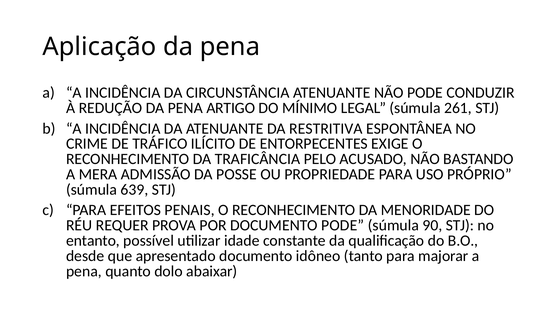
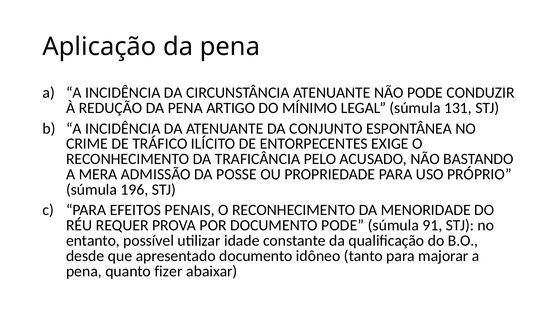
261: 261 -> 131 (458, 108)
RESTRITIVA: RESTRITIVA -> CONJUNTO (326, 128)
639: 639 -> 196 (135, 190)
90: 90 -> 91 (432, 225)
dolo: dolo -> fizer (168, 271)
